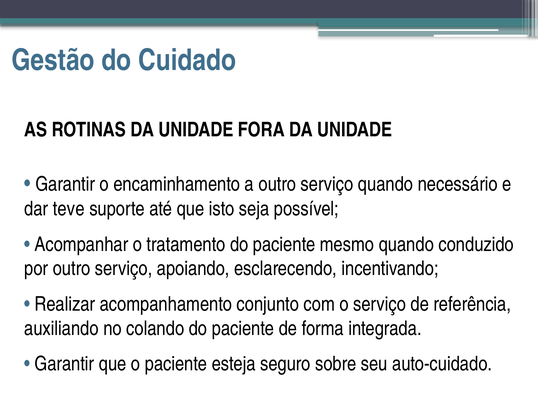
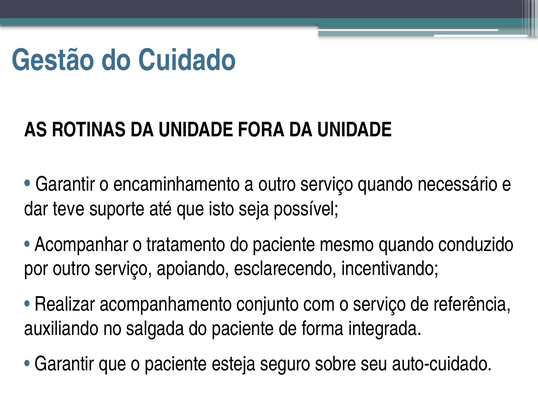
colando: colando -> salgada (155, 328)
